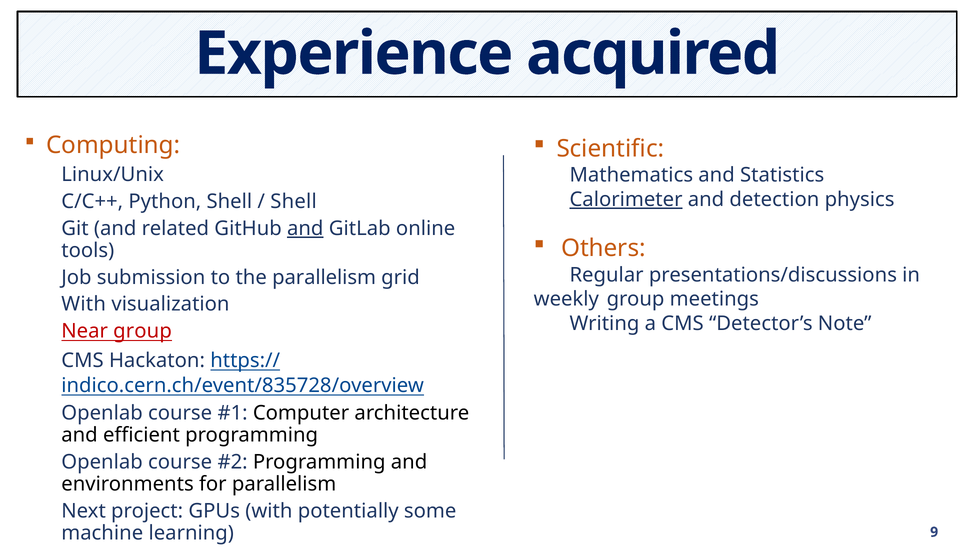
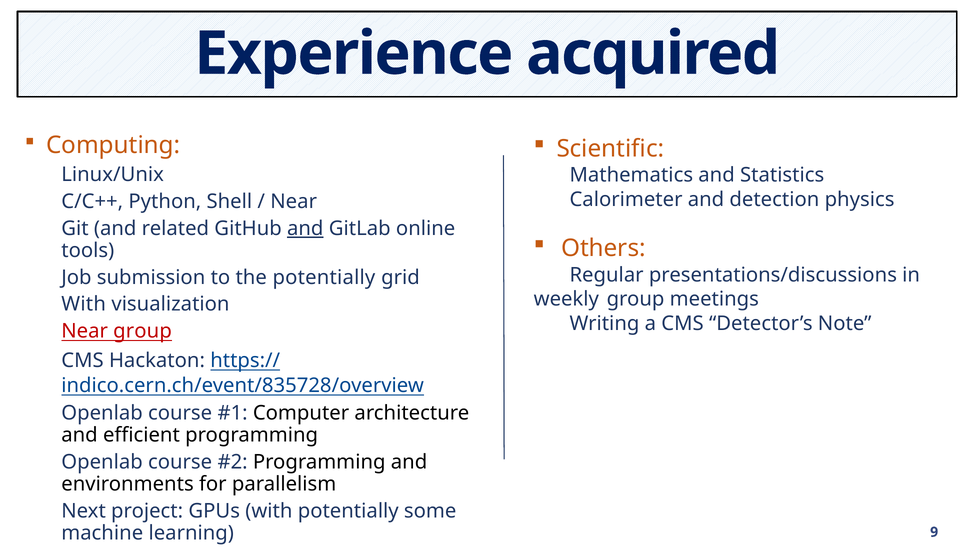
Calorimeter underline: present -> none (626, 200)
Shell: Shell -> Near (294, 202)
the parallelism: parallelism -> potentially (324, 277)
